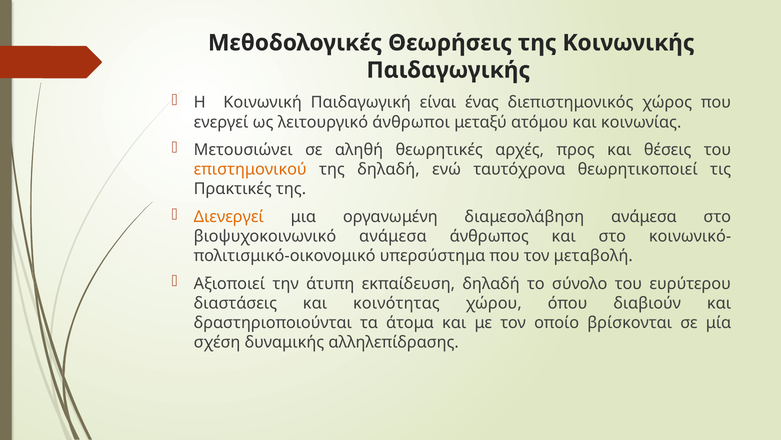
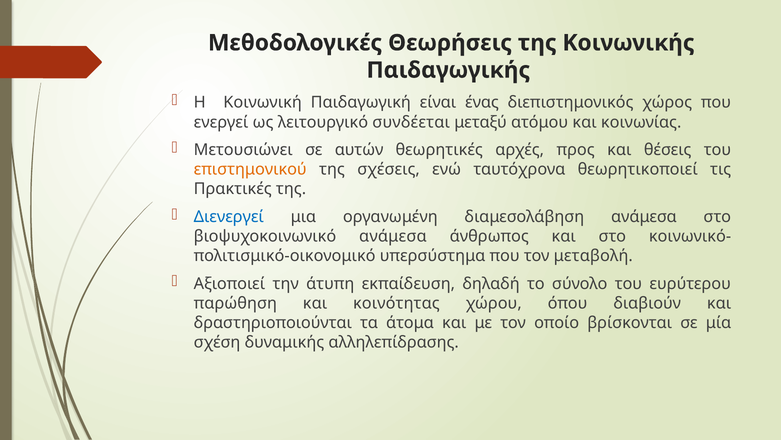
άνθρωποι: άνθρωποι -> συνδέεται (411, 122)
αληθή: αληθή -> αυτών (359, 150)
της δηλαδή: δηλαδή -> σχέσεις (389, 169)
Διενεργεί colour: orange -> blue (229, 216)
διαστάσεις: διαστάσεις -> παρώθηση (235, 303)
